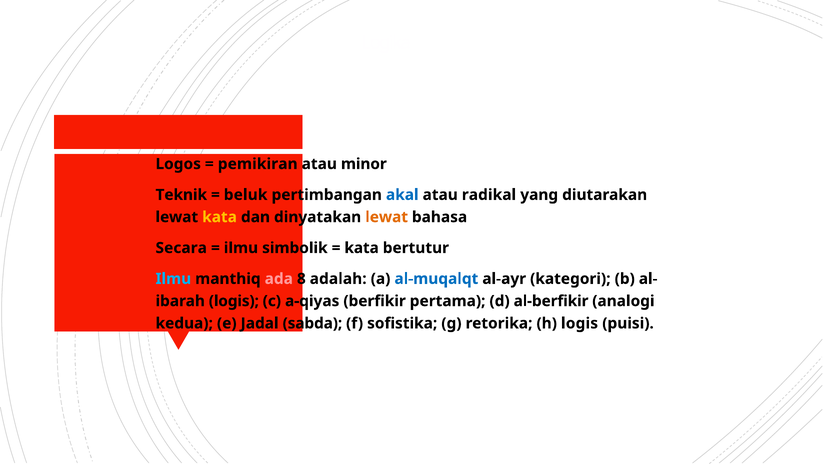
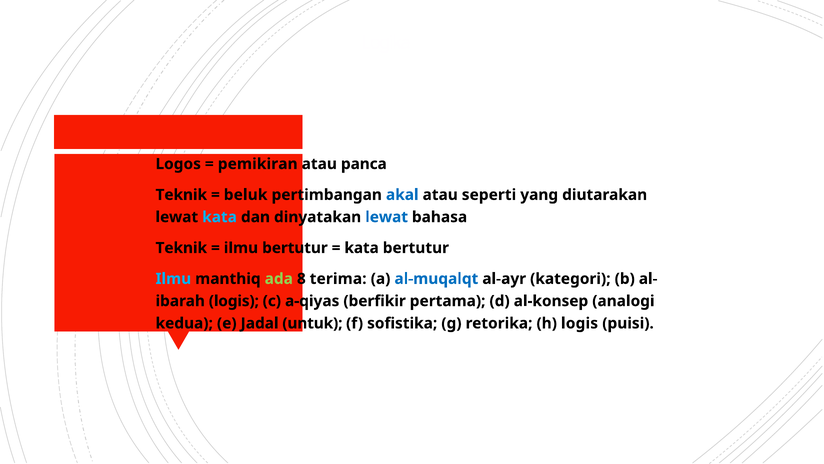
minor: minor -> panca (364, 164)
radikal: radikal -> seperti (489, 195)
kata colour: yellow -> light blue (220, 217)
lewat colour: orange -> blue (387, 217)
Secara: Secara -> Teknik (181, 248)
ilmu simbolik: simbolik -> bertutur (295, 248)
ada colour: pink -> light green (279, 278)
adalah: adalah -> terima (338, 278)
al-berfikir: al-berfikir -> al-konsep (551, 301)
sabda: sabda -> untuk (312, 323)
